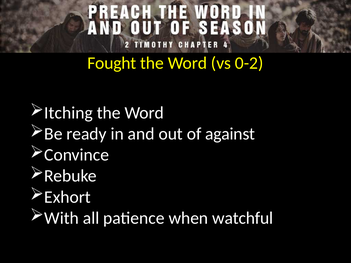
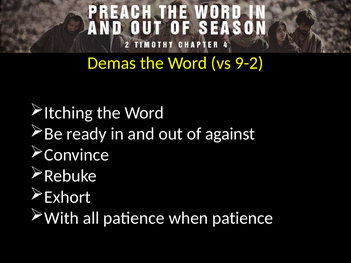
Fought: Fought -> Demas (112, 63)
0-2: 0-2 -> 9-2 (249, 63)
when watchful: watchful -> patience (243, 218)
